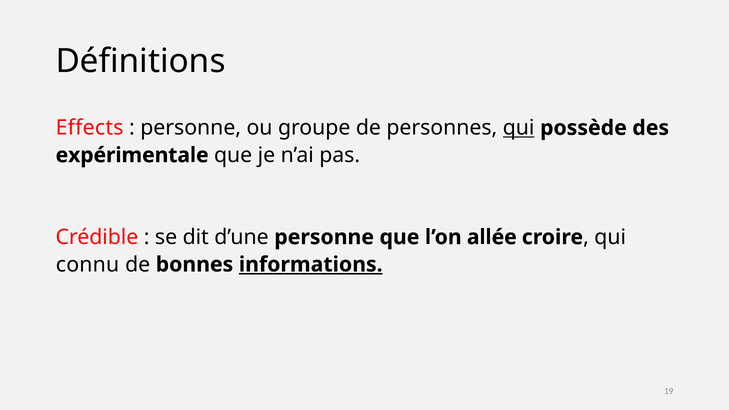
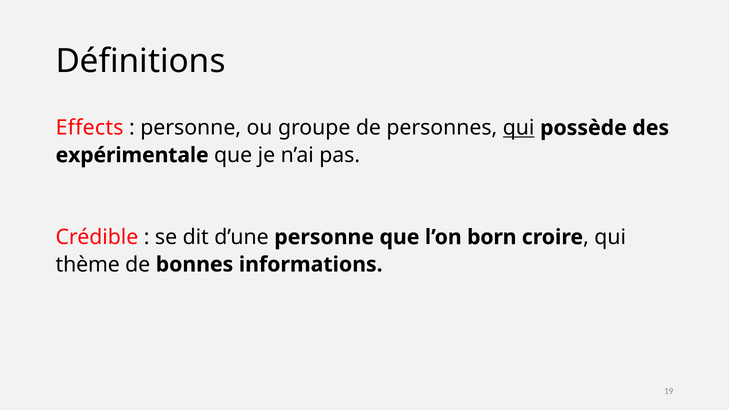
allée: allée -> born (492, 237)
connu: connu -> thème (88, 265)
informations underline: present -> none (311, 265)
